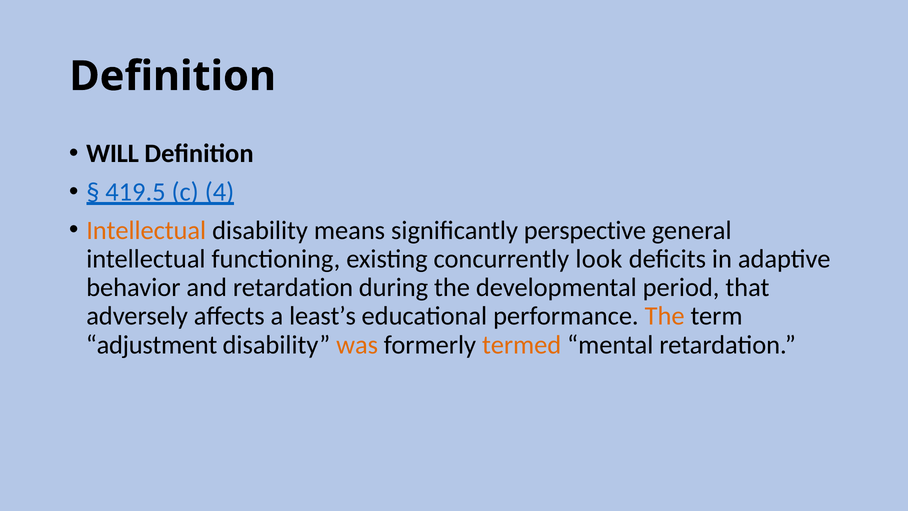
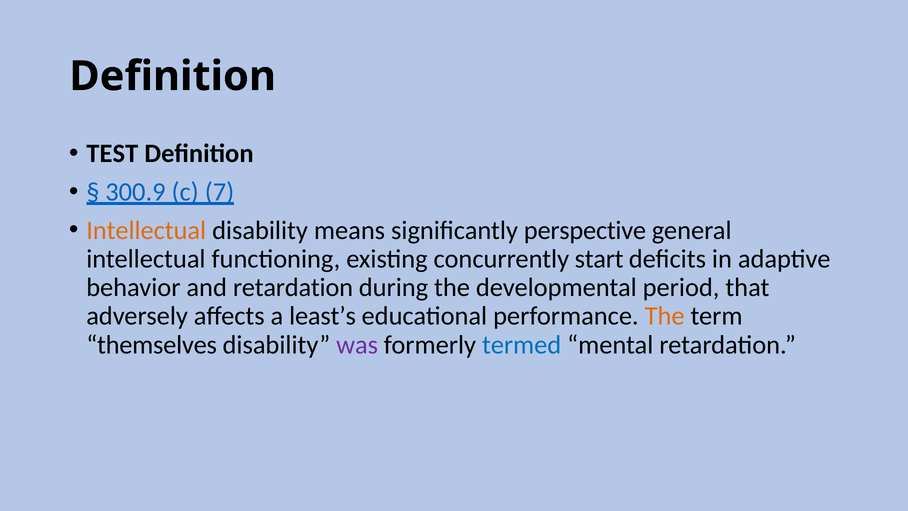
WILL: WILL -> TEST (112, 154)
419.5: 419.5 -> 300.9 (135, 192)
4: 4 -> 7 (219, 192)
look: look -> start (599, 259)
adjustment: adjustment -> themselves (152, 345)
was colour: orange -> purple (357, 345)
termed colour: orange -> blue (522, 345)
